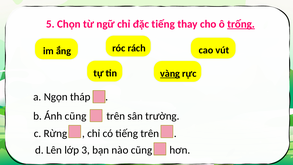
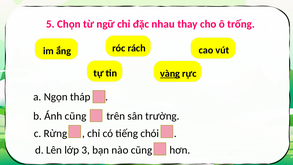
đặc tiếng: tiếng -> nhau (163, 24)
trống underline: present -> none (241, 24)
tiếng trên: trên -> chói (150, 133)
